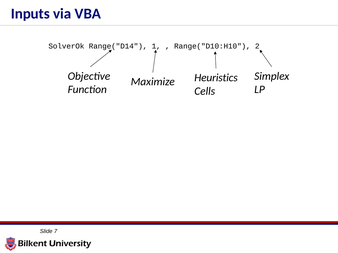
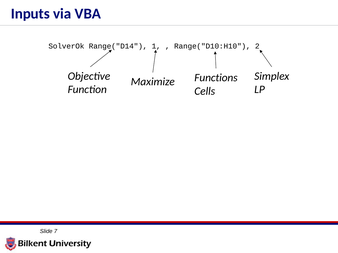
Heuristics: Heuristics -> Functions (216, 78)
